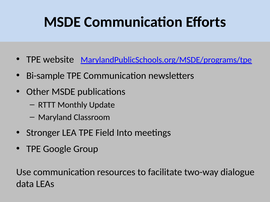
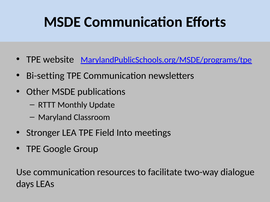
Bi-sample: Bi-sample -> Bi-setting (45, 76)
data: data -> days (25, 184)
